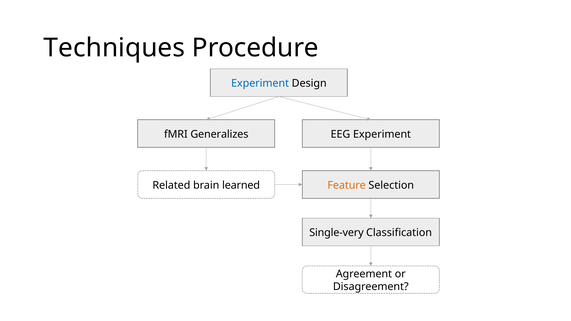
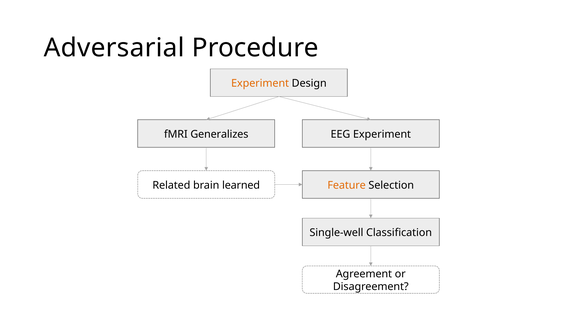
Techniques: Techniques -> Adversarial (114, 48)
Experiment colour: blue -> orange (260, 83)
Single-very: Single-very -> Single-well (336, 233)
